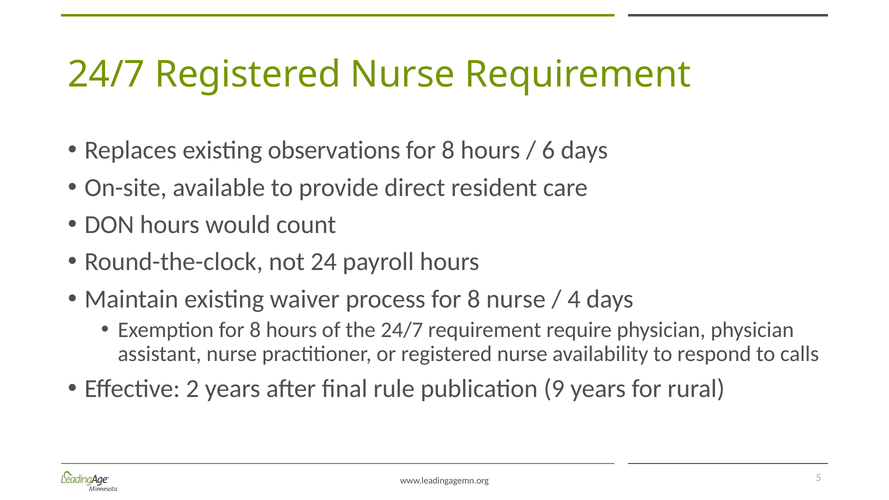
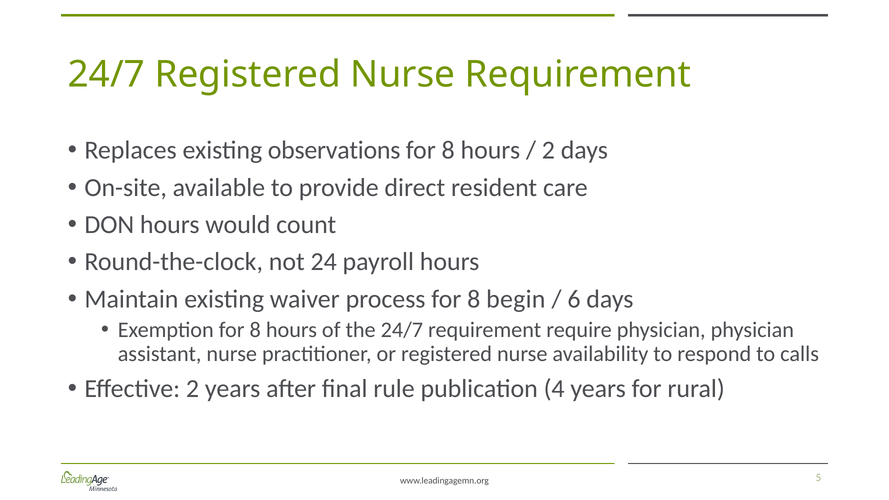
6: 6 -> 2 (548, 150)
8 nurse: nurse -> begin (516, 299)
4: 4 -> 6 (574, 299)
9: 9 -> 4 (554, 389)
